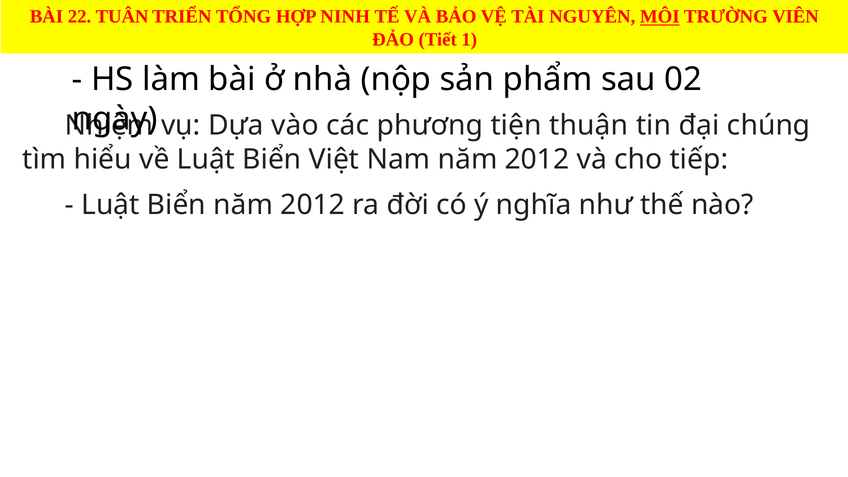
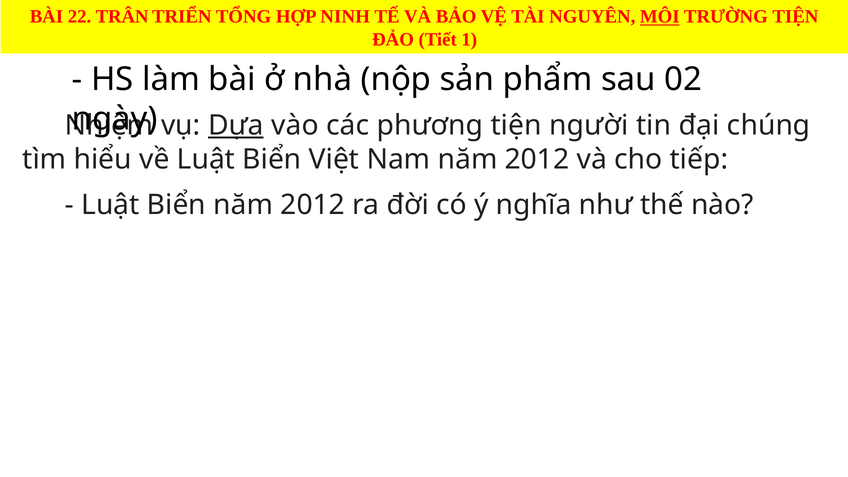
TUÂN: TUÂN -> TRÂN (122, 17)
TRƯỜNG VIÊN: VIÊN -> TIỆN (795, 17)
Dựa underline: none -> present (236, 125)
thuận: thuận -> người (589, 125)
